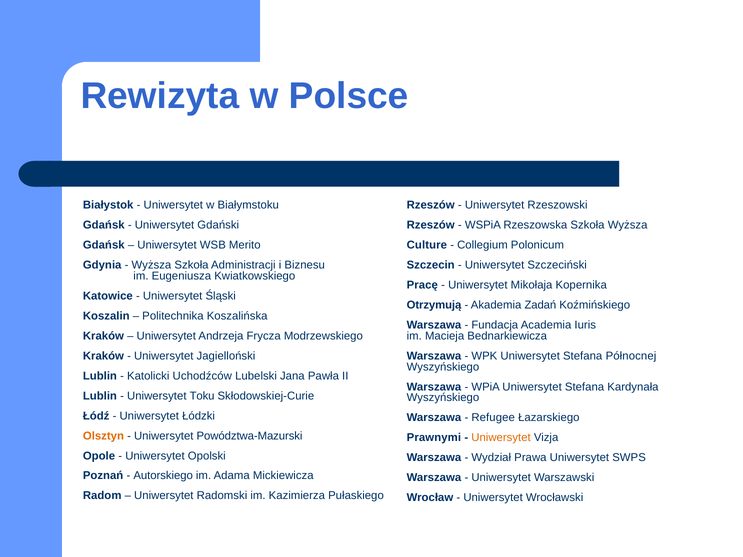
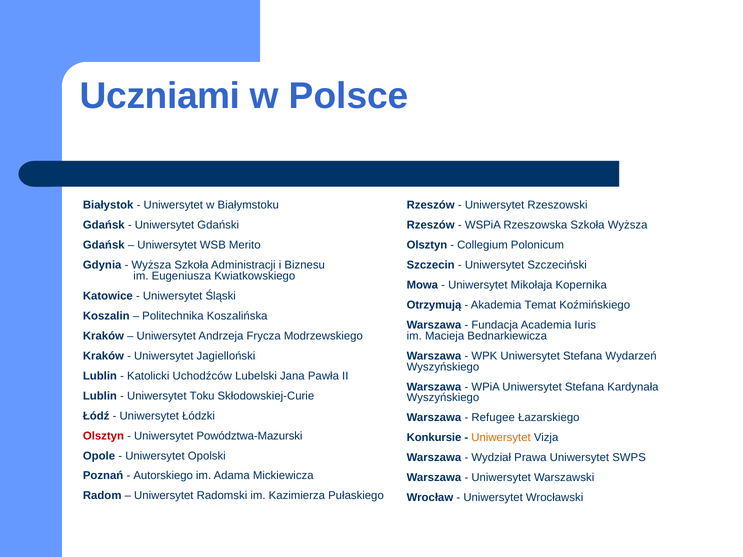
Rewizyta: Rewizyta -> Uczniami (160, 96)
Culture: Culture -> Olsztyn (427, 245)
Pracę: Pracę -> Mowa (422, 285)
Zadań: Zadań -> Temat (540, 305)
Północnej: Północnej -> Wydarzeń (631, 356)
Olsztyn colour: orange -> red (103, 436)
Prawnymi: Prawnymi -> Konkursie (434, 438)
